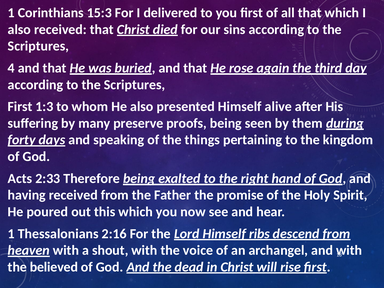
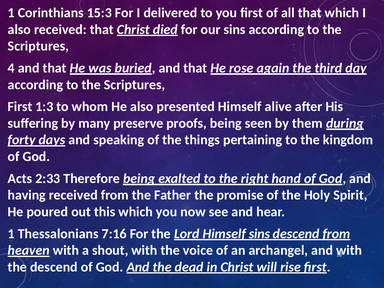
2:16: 2:16 -> 7:16 (114, 234)
Himself ribs: ribs -> sins (259, 234)
the believed: believed -> descend (54, 267)
